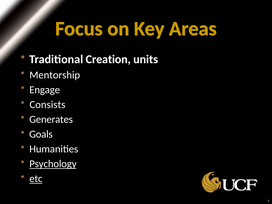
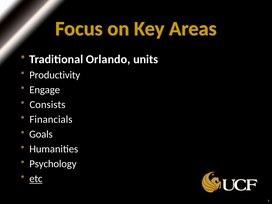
Creation: Creation -> Orlando (108, 59)
Mentorship: Mentorship -> Productivity (55, 75)
Generates: Generates -> Financials (51, 119)
Psychology underline: present -> none (53, 164)
